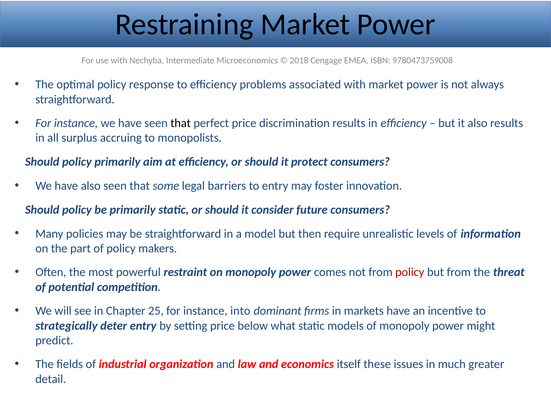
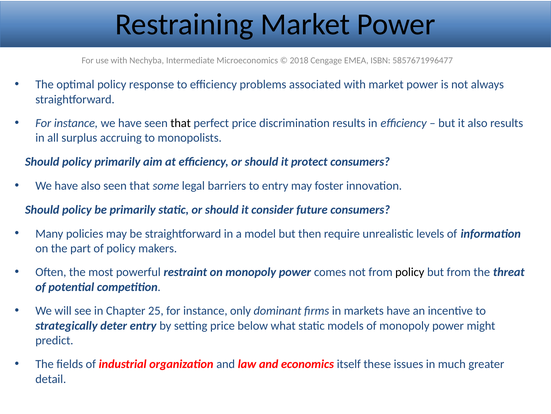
9780473759008: 9780473759008 -> 5857671996477 (423, 60)
policy colour: red -> black (410, 272)
into: into -> only (240, 310)
